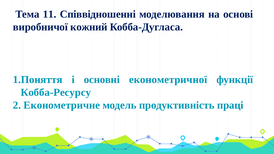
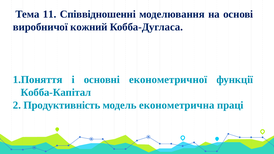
Кобба-Ресурсу: Кобба-Ресурсу -> Кобба-Капітал (56, 93)
Економетричне: Економетричне -> Продуктивність (62, 105)
продуктивність: продуктивність -> економетрична (177, 105)
